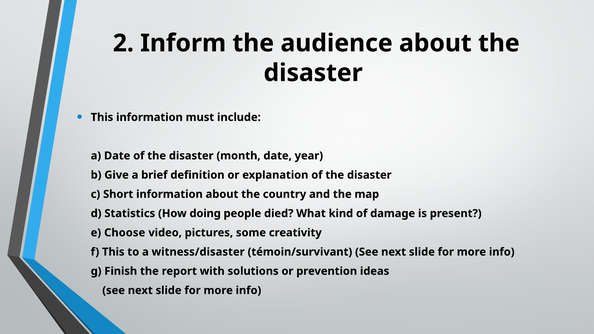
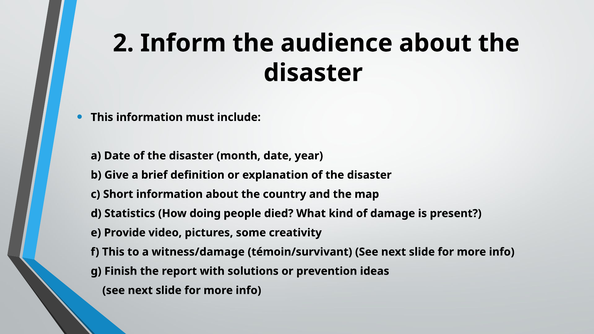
Choose: Choose -> Provide (125, 233)
witness/disaster: witness/disaster -> witness/damage (198, 252)
